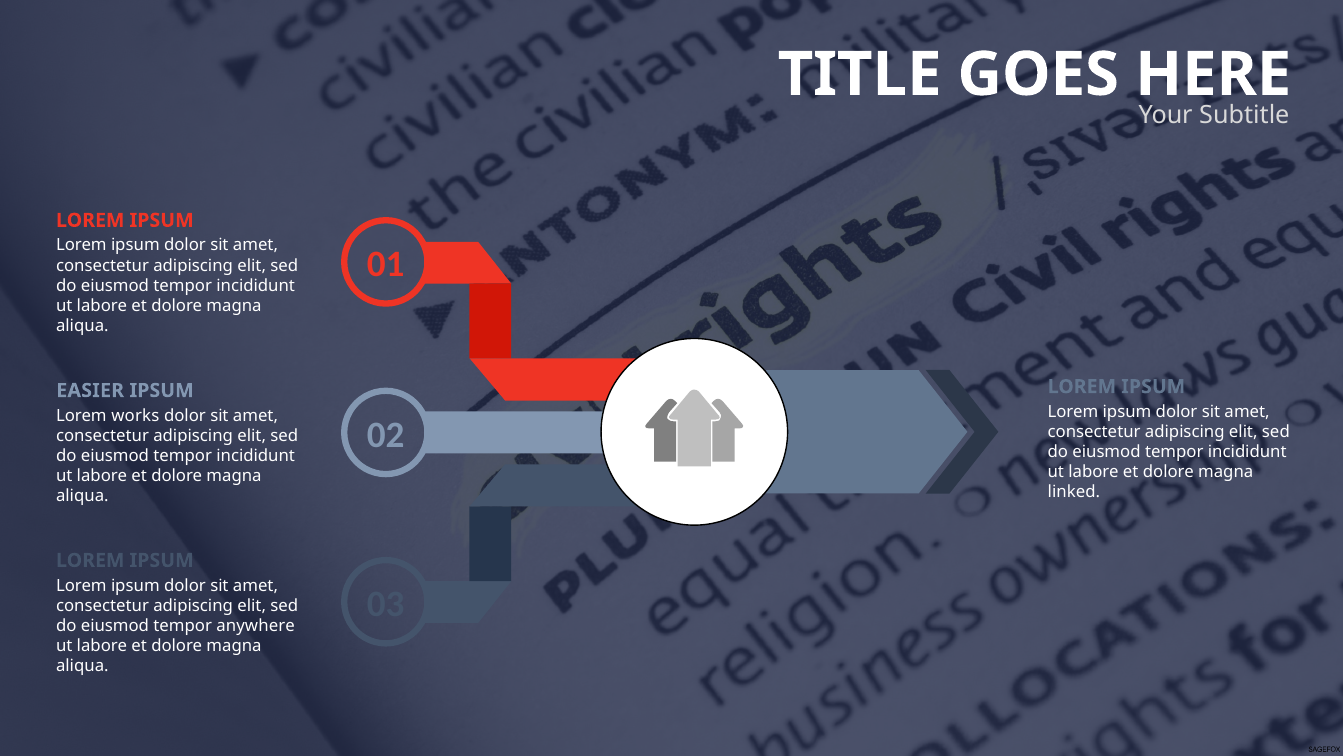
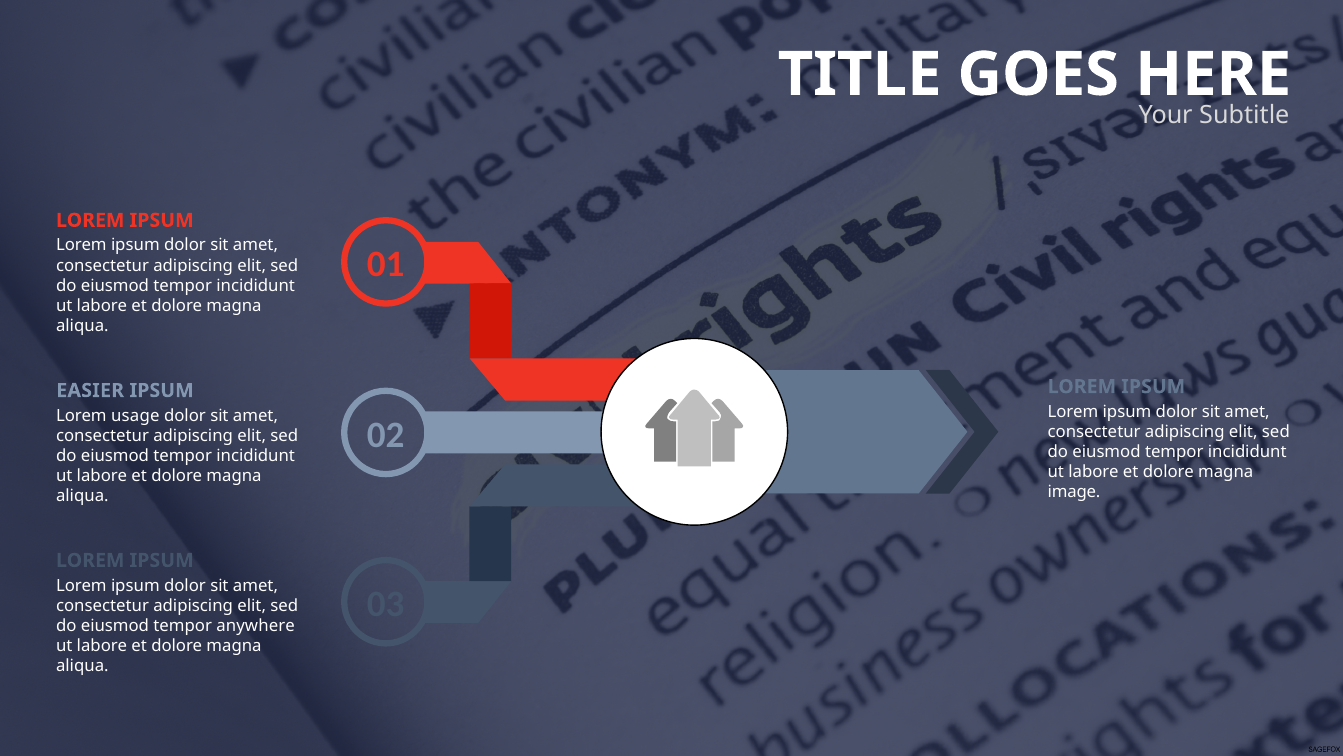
works: works -> usage (135, 415)
linked: linked -> image (1074, 492)
